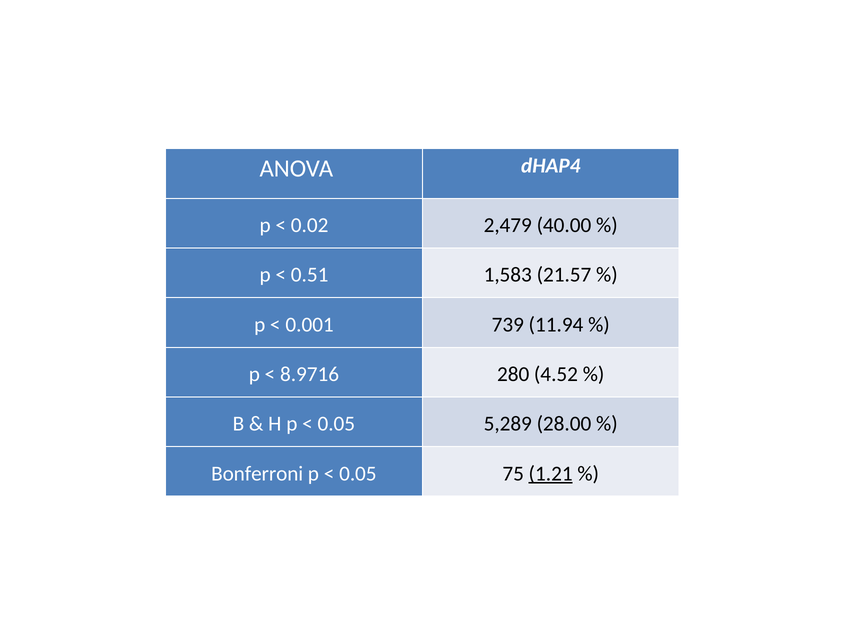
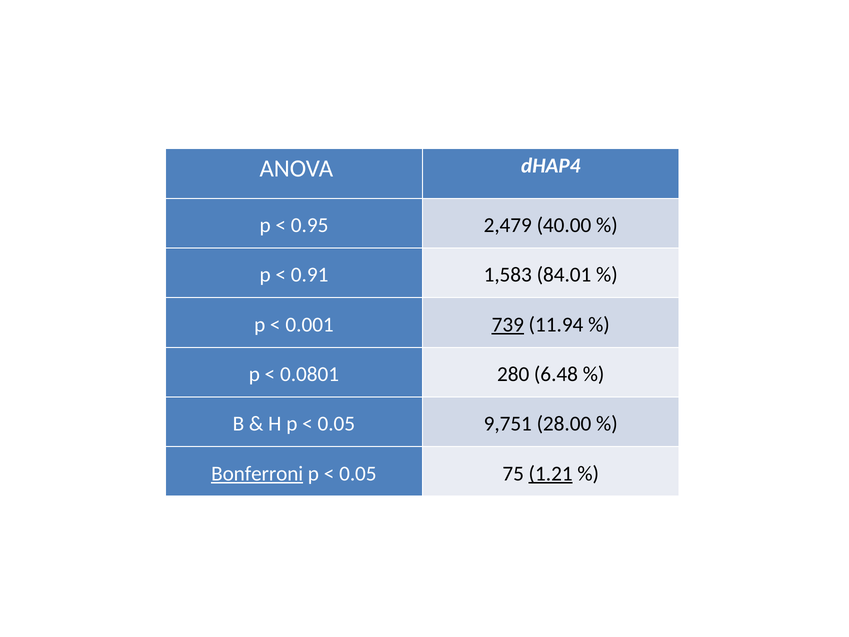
0.02: 0.02 -> 0.95 (310, 225)
0.51: 0.51 -> 0.91 (310, 275)
21.57: 21.57 -> 84.01 (564, 275)
739 underline: none -> present (508, 325)
8.9716: 8.9716 -> 0.0801 (310, 374)
4.52: 4.52 -> 6.48 (556, 374)
5,289: 5,289 -> 9,751 (508, 424)
Bonferroni underline: none -> present (257, 473)
